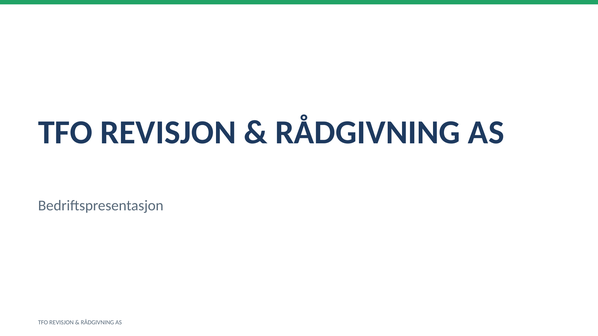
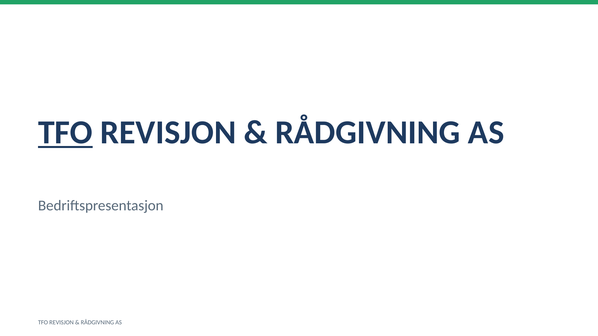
TFO underline: none -> present (65, 133)
